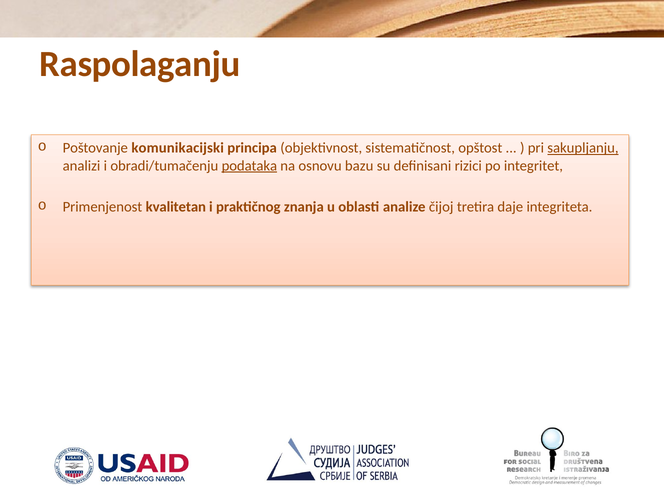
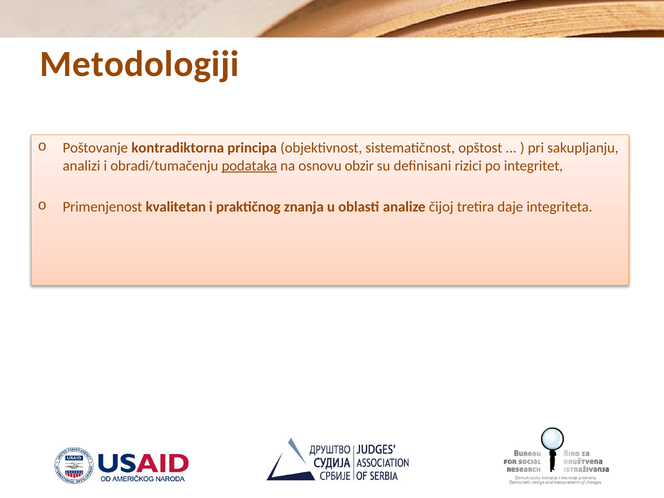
Raspolaganju: Raspolaganju -> Metodologiji (140, 64)
komunikacijski: komunikacijski -> kontradiktorna (178, 148)
sakupljanju underline: present -> none (583, 148)
bazu: bazu -> obzir (359, 166)
